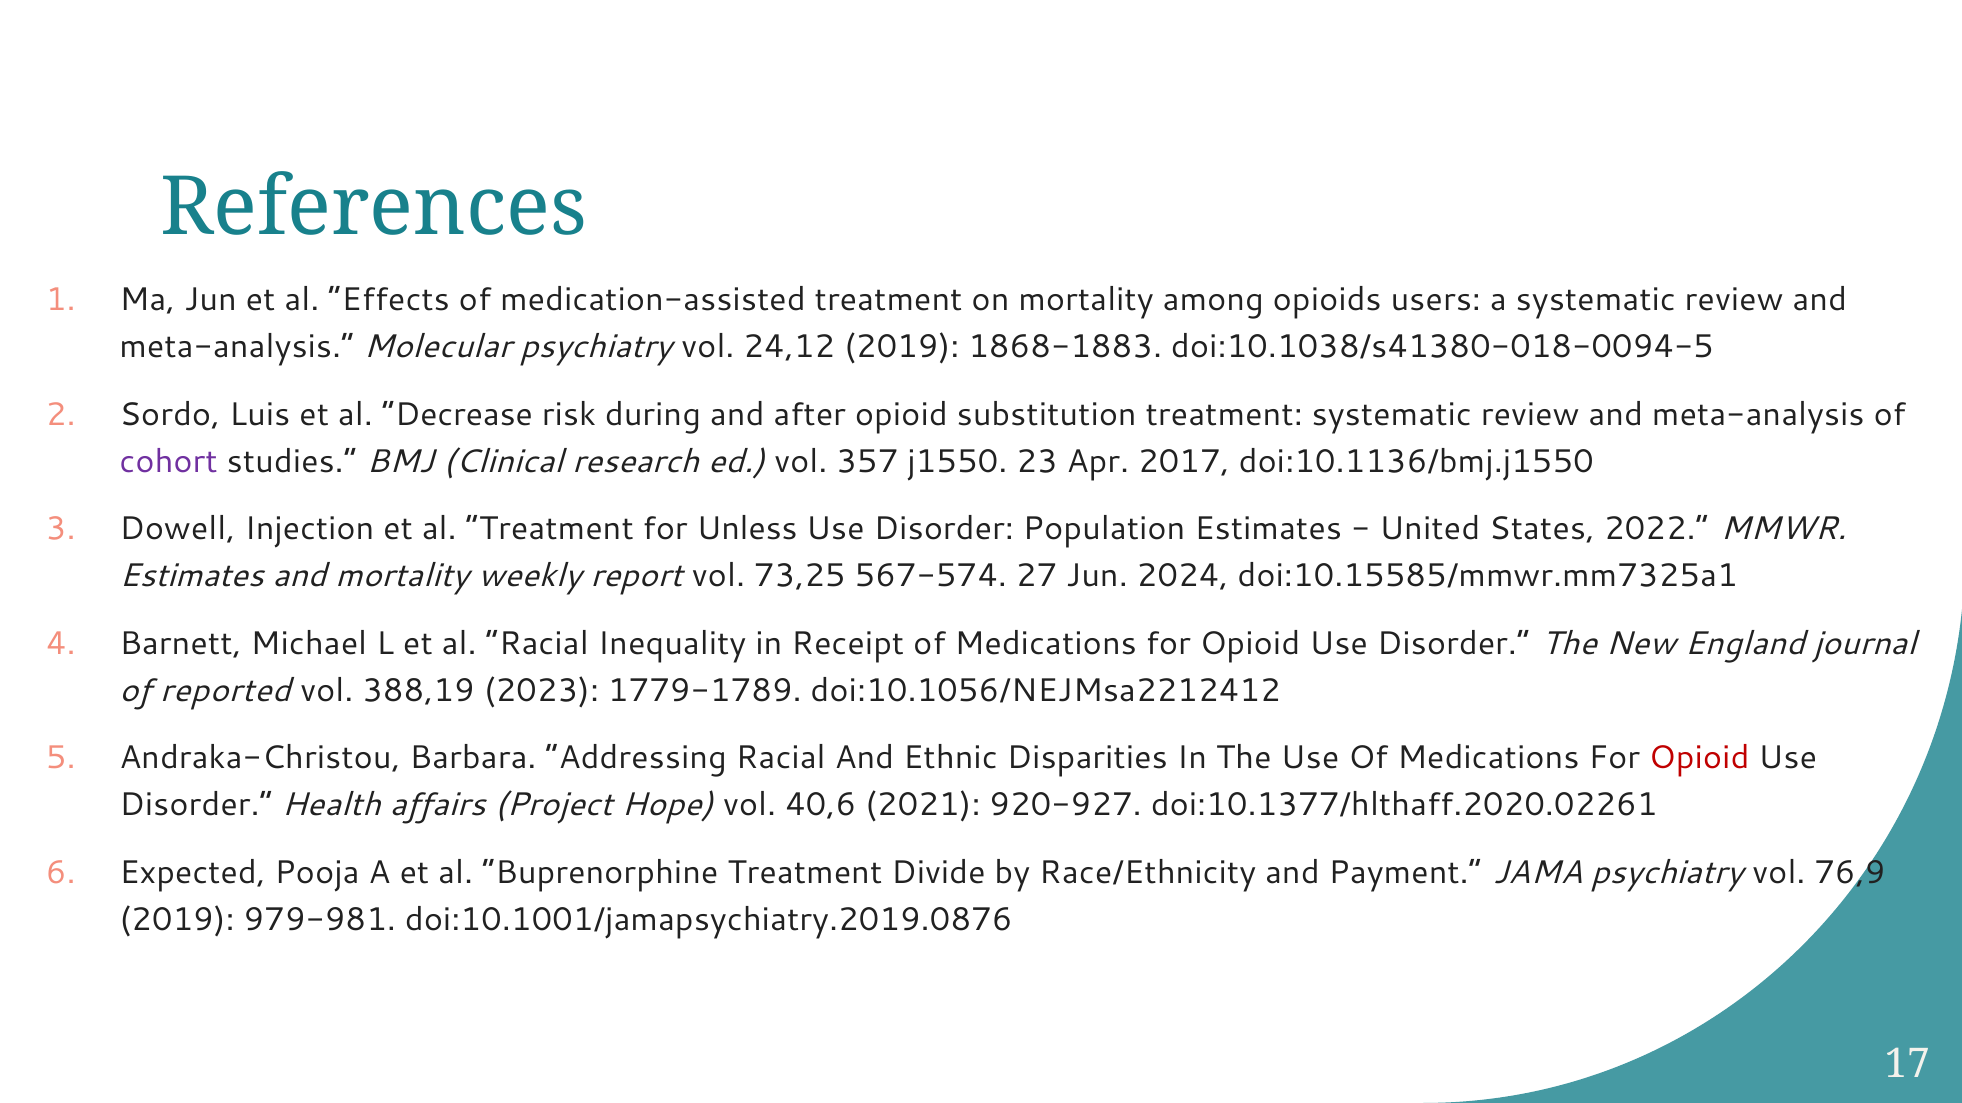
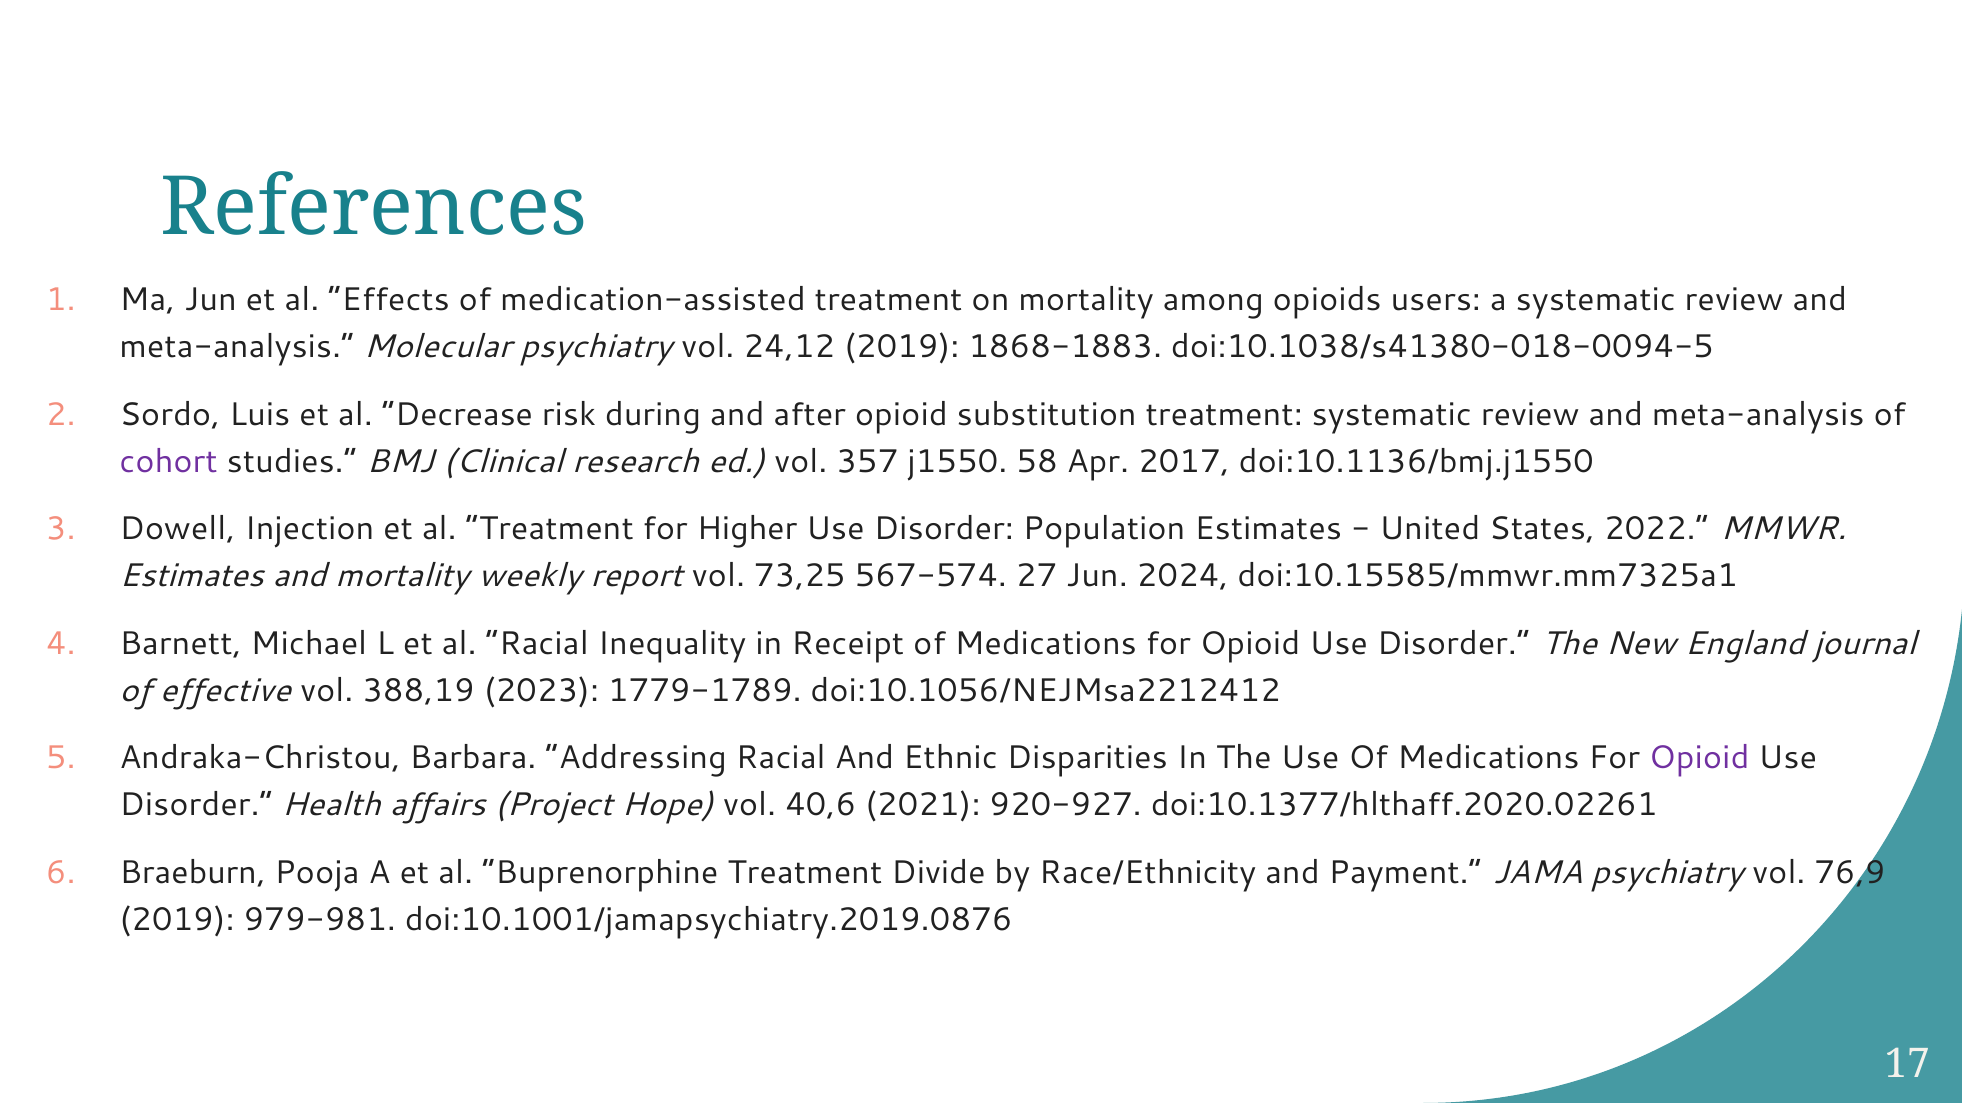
23: 23 -> 58 (1037, 462)
Unless: Unless -> Higher (747, 529)
reported: reported -> effective (225, 691)
Opioid colour: red -> purple (1699, 758)
Expected: Expected -> Braeburn (193, 873)
